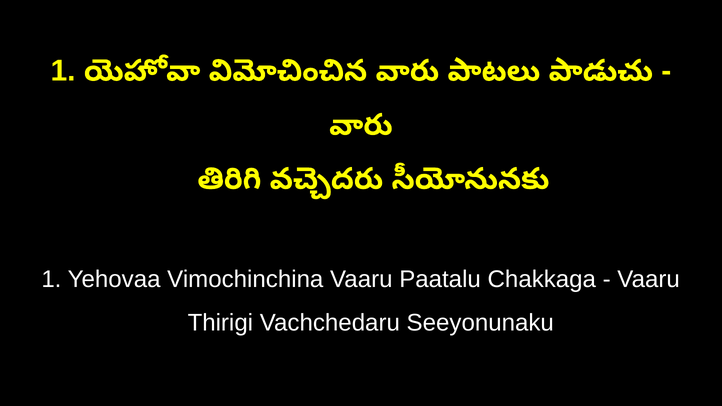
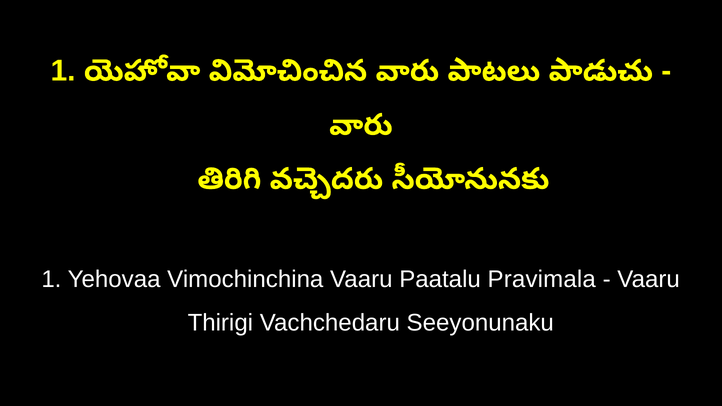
Chakkaga: Chakkaga -> Pravimala (542, 280)
